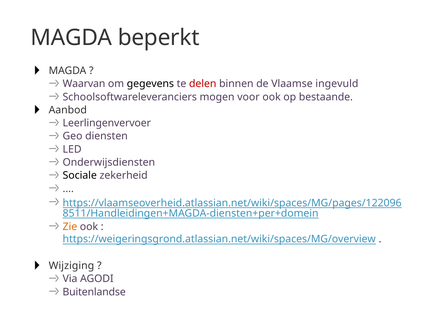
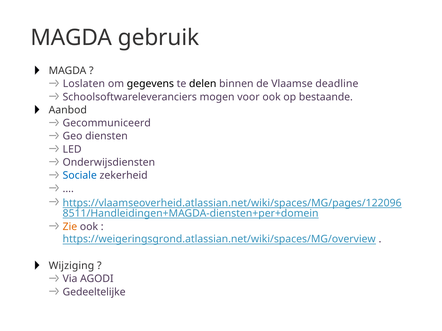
beperkt: beperkt -> gebruik (159, 38)
Waarvan: Waarvan -> Loslaten (84, 84)
delen colour: red -> black (203, 84)
ingevuld: ingevuld -> deadline (337, 84)
Leerlingenvervoer: Leerlingenvervoer -> Gecommuniceerd (107, 123)
Sociale colour: black -> blue (80, 176)
Buitenlandse: Buitenlandse -> Gedeeltelijke (94, 292)
